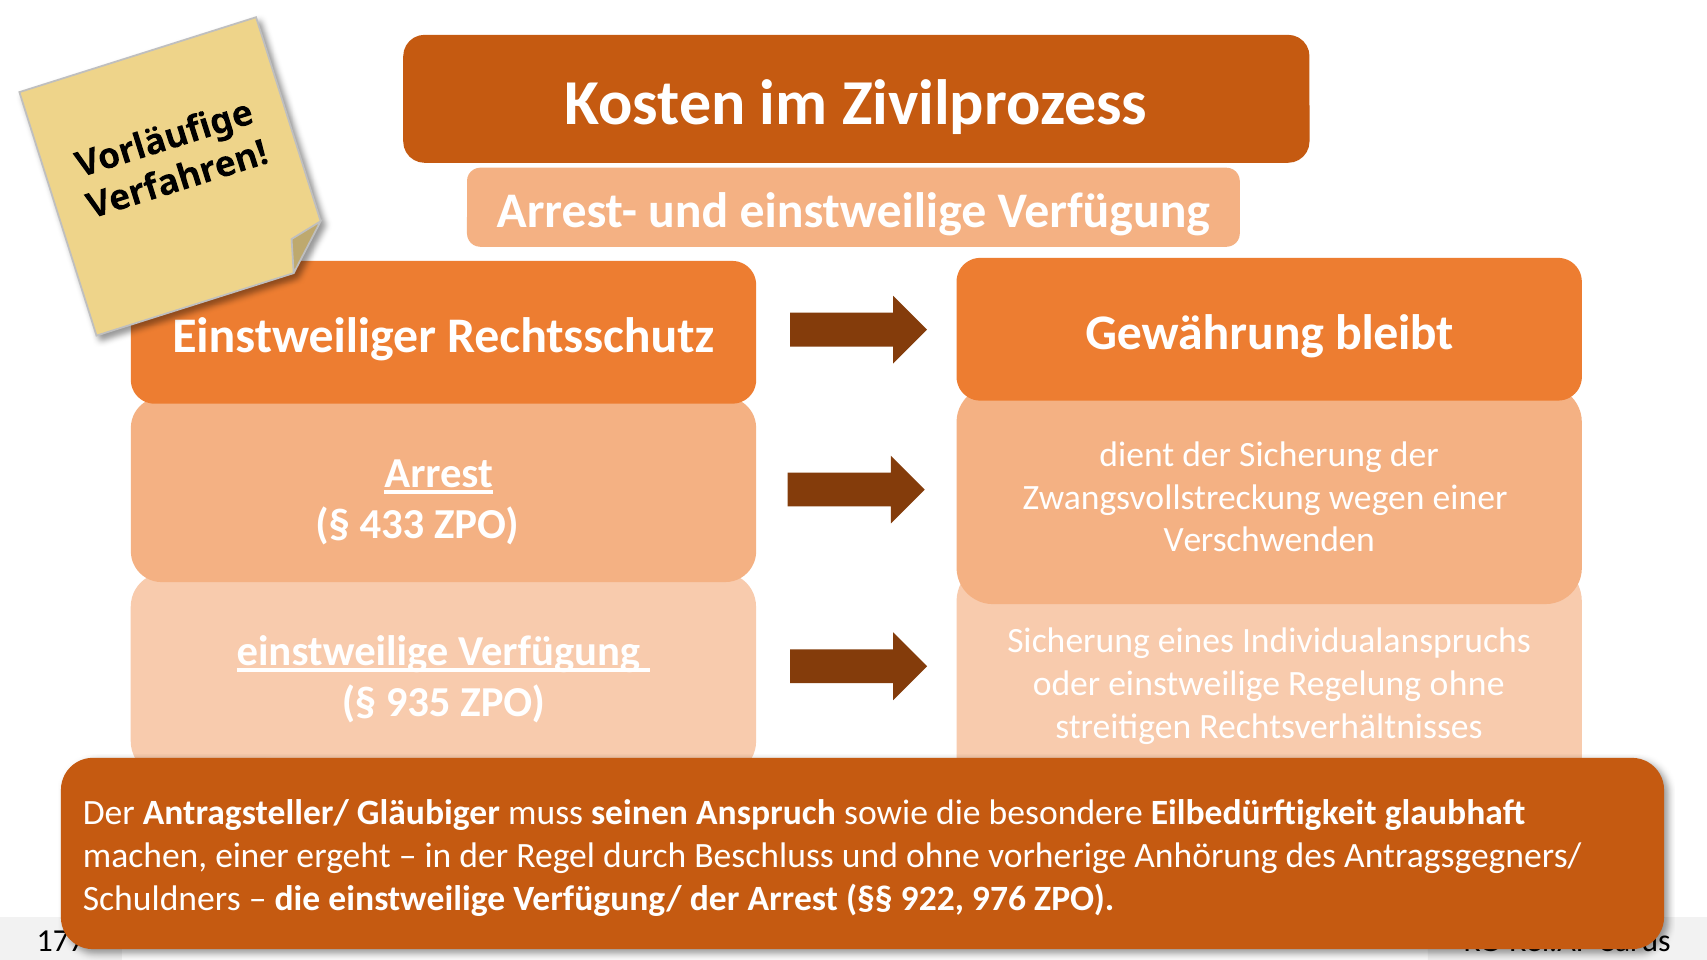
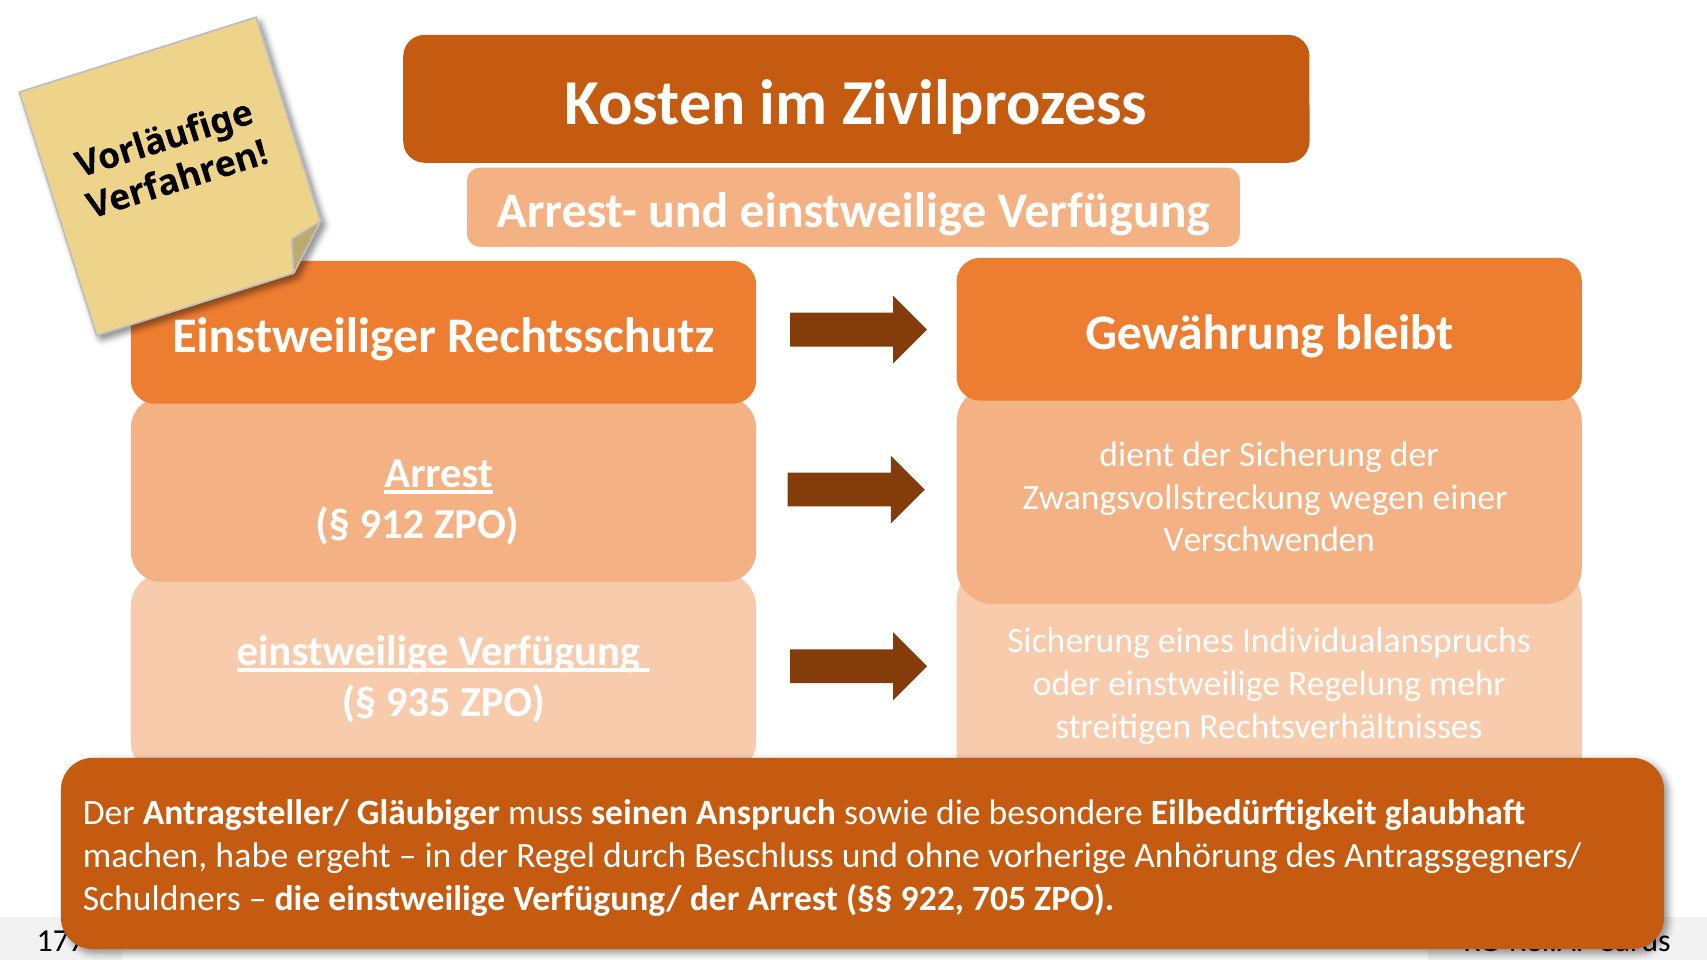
433: 433 -> 912 (392, 525)
Regelung ohne: ohne -> mehr (1467, 684)
machen einer: einer -> habe (252, 856)
976: 976 -> 705 (999, 899)
